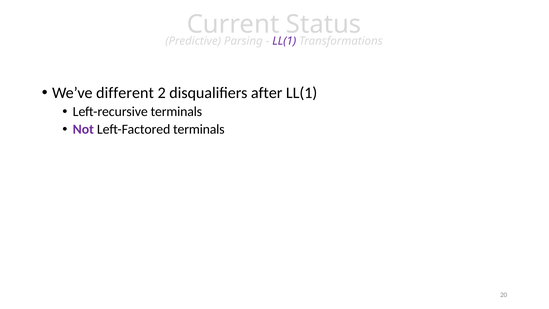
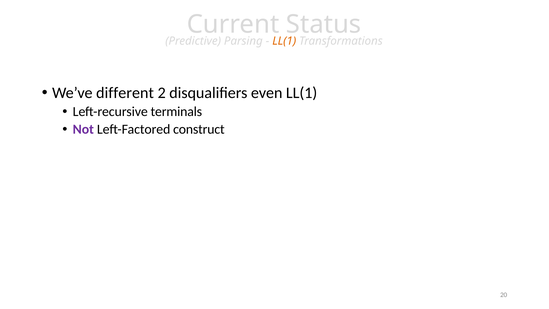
LL(1 colour: purple -> orange (284, 41)
after: after -> even (267, 93)
Left-Factored terminals: terminals -> construct (199, 129)
